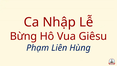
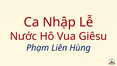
Bừng: Bừng -> Nước (23, 36)
